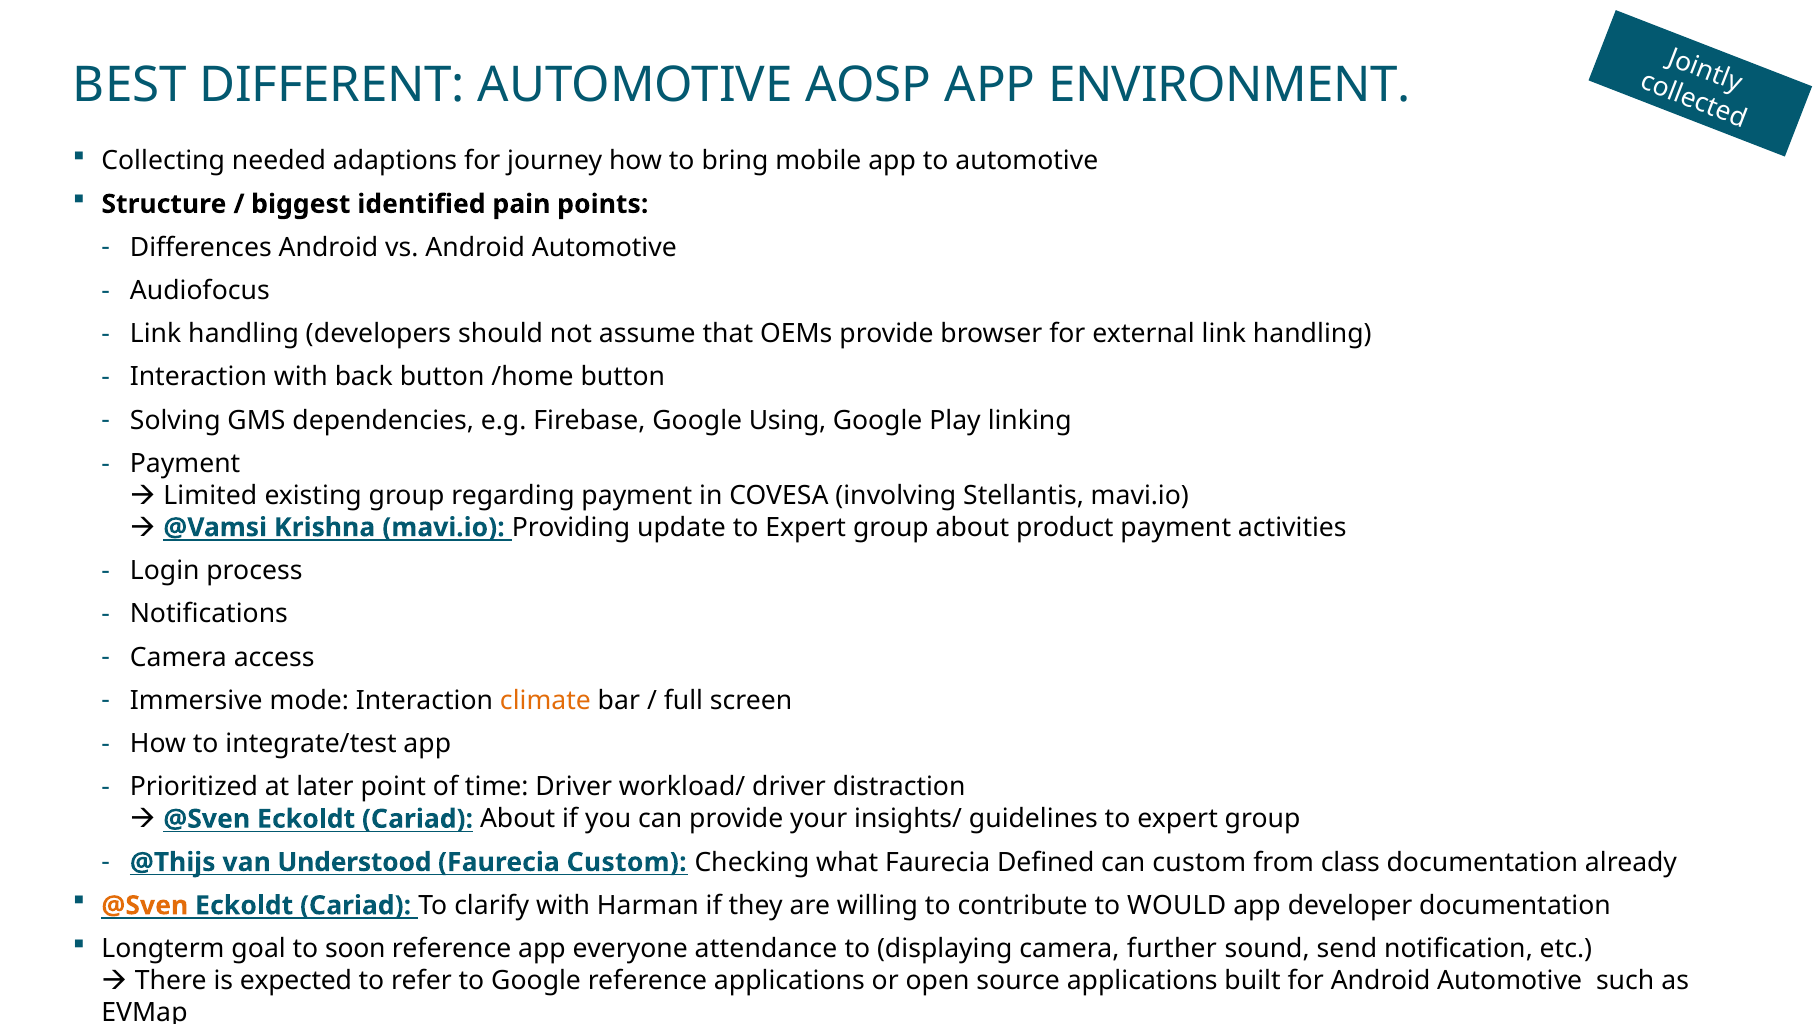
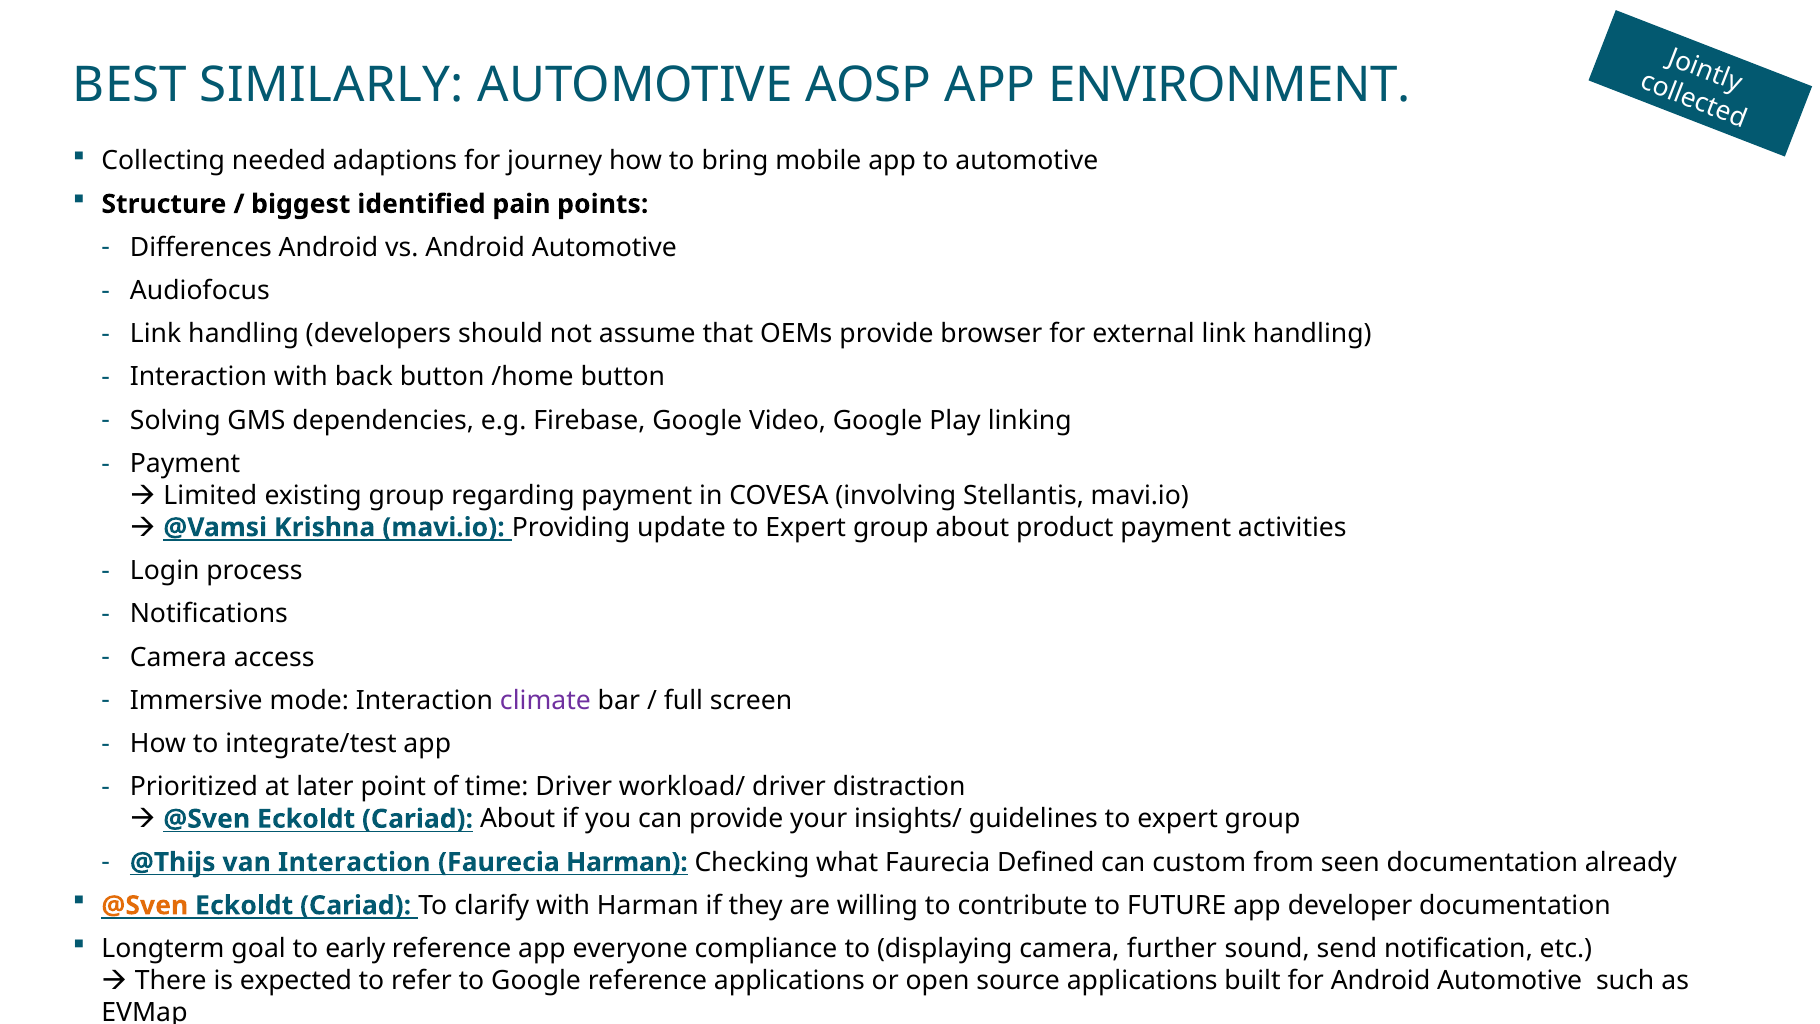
DIFFERENT: DIFFERENT -> SIMILARLY (332, 85)
Using: Using -> Video (787, 420)
climate colour: orange -> purple (545, 700)
van Understood: Understood -> Interaction (354, 862)
Faurecia Custom: Custom -> Harman (627, 862)
class: class -> seen (1350, 862)
WOULD: WOULD -> FUTURE (1177, 905)
soon: soon -> early (355, 949)
attendance: attendance -> compliance (766, 949)
